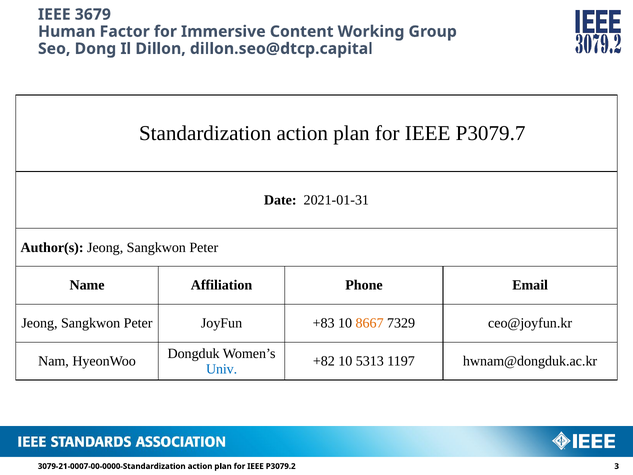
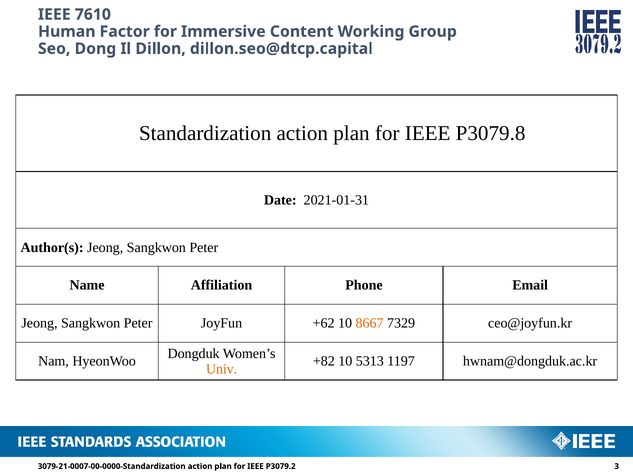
3679: 3679 -> 7610 (93, 14)
P3079.7: P3079.7 -> P3079.8 (491, 133)
+83: +83 -> +62 (324, 323)
Univ colour: blue -> orange (222, 369)
